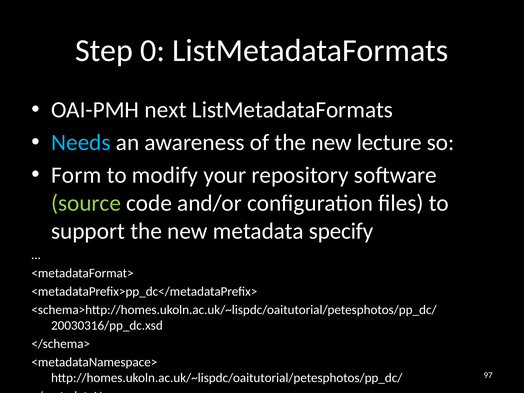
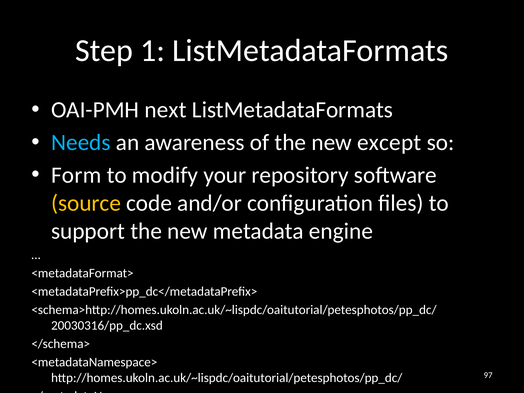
0: 0 -> 1 (153, 51)
lecture: lecture -> except (389, 143)
source colour: light green -> yellow (86, 203)
specify: specify -> engine (341, 231)
